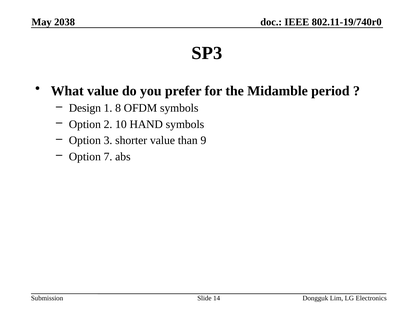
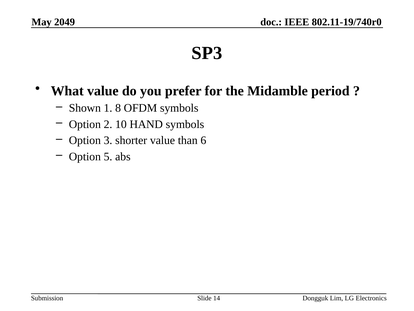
2038: 2038 -> 2049 (65, 22)
Design: Design -> Shown (85, 108)
9: 9 -> 6 (203, 140)
7: 7 -> 5 (108, 156)
